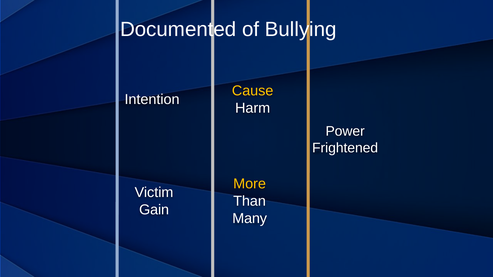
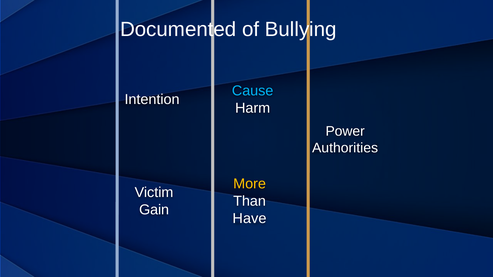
Cause colour: yellow -> light blue (253, 91)
Frightened: Frightened -> Authorities (345, 148)
Many: Many -> Have (249, 219)
